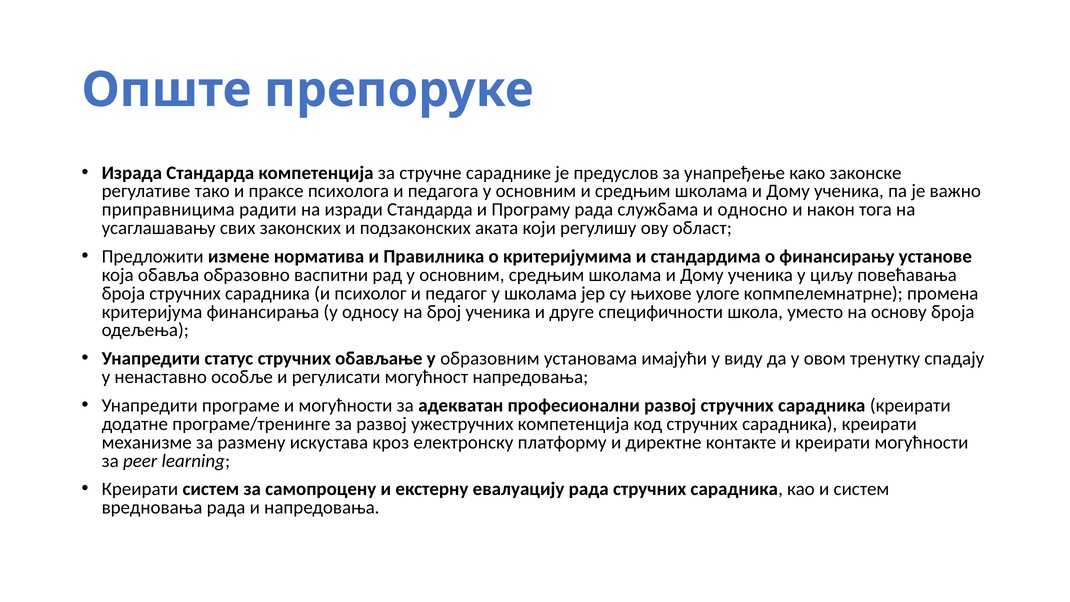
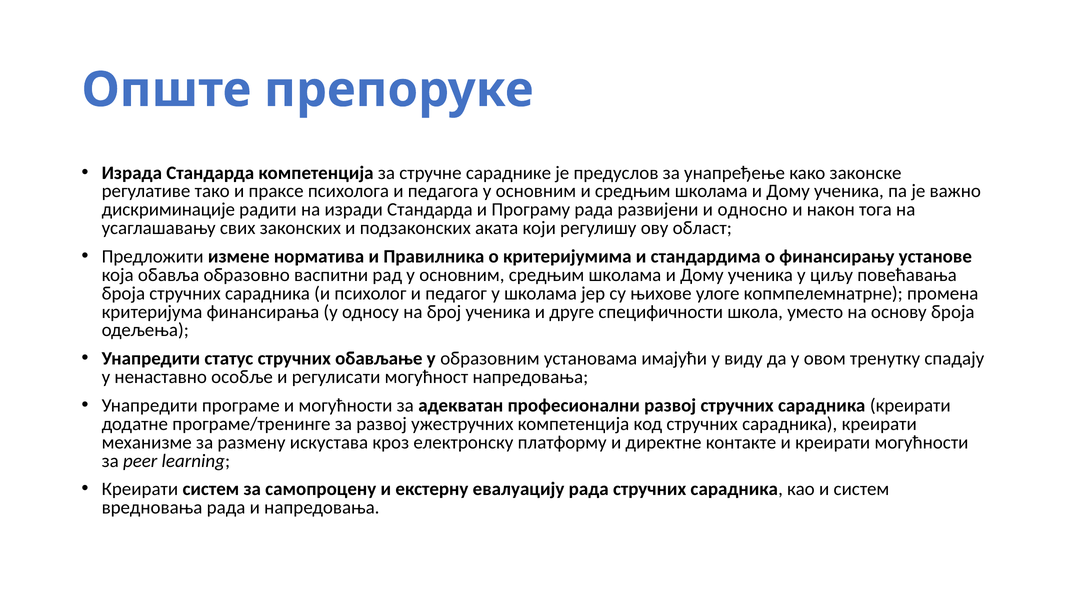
приправницима: приправницима -> дискриминације (168, 210)
службама: службама -> развијени (658, 210)
